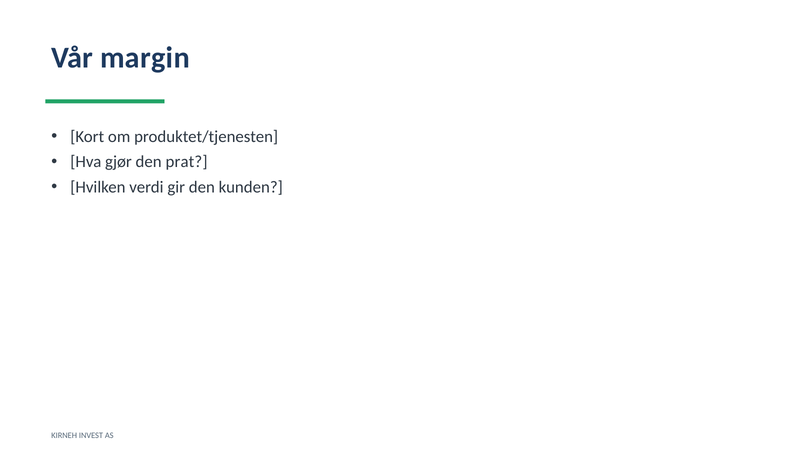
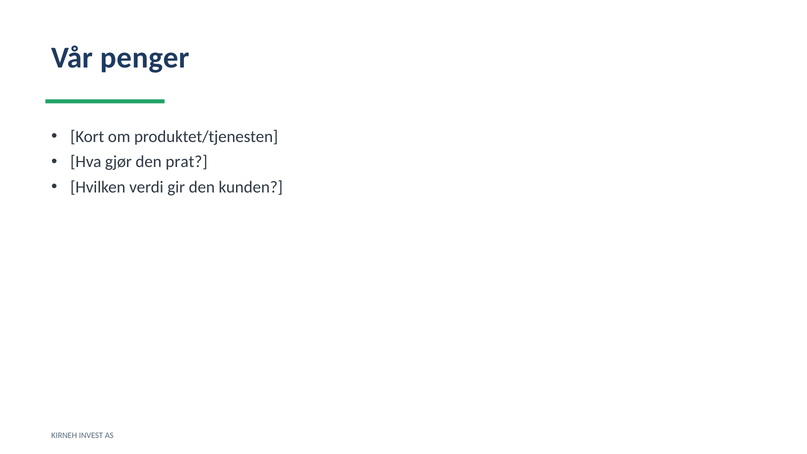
margin: margin -> penger (145, 58)
